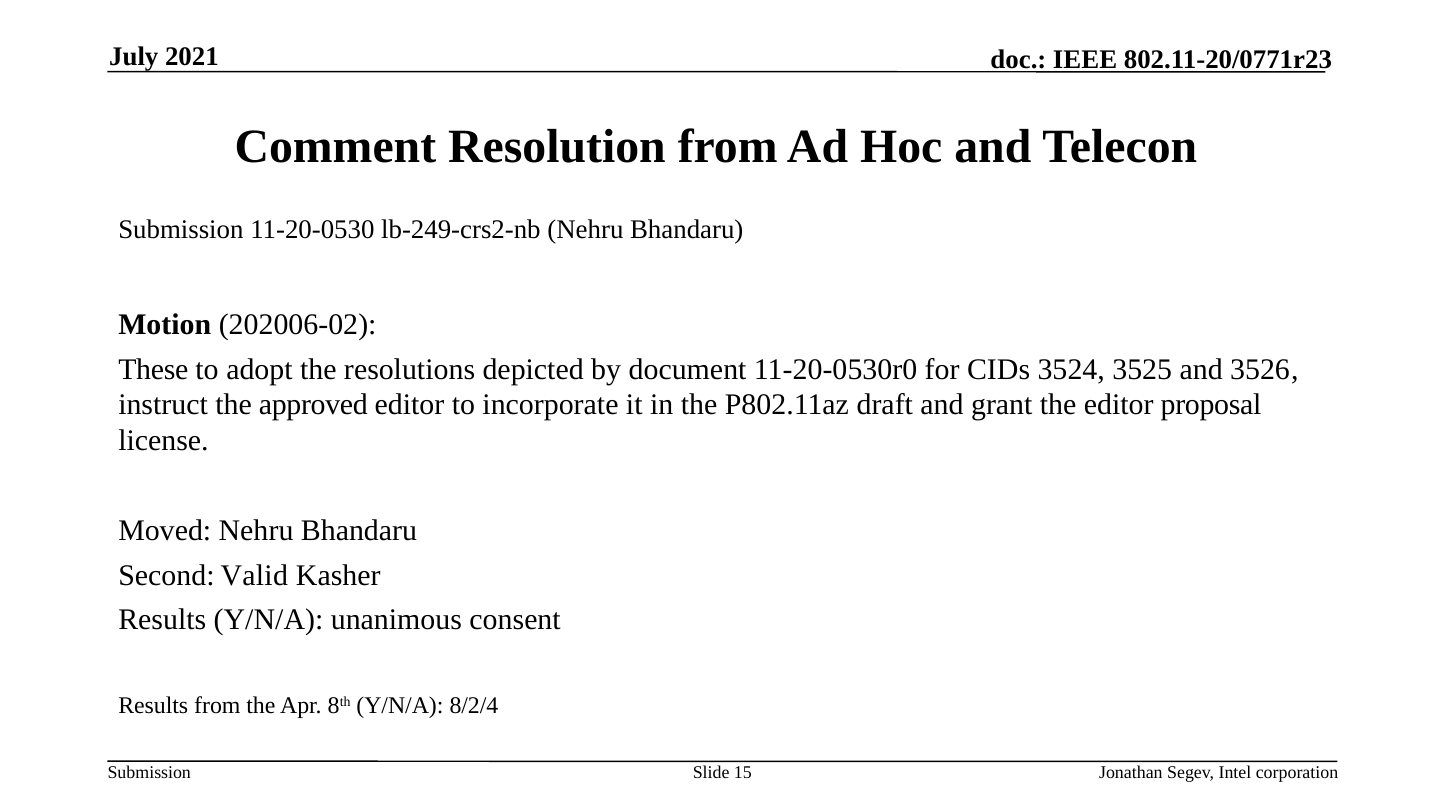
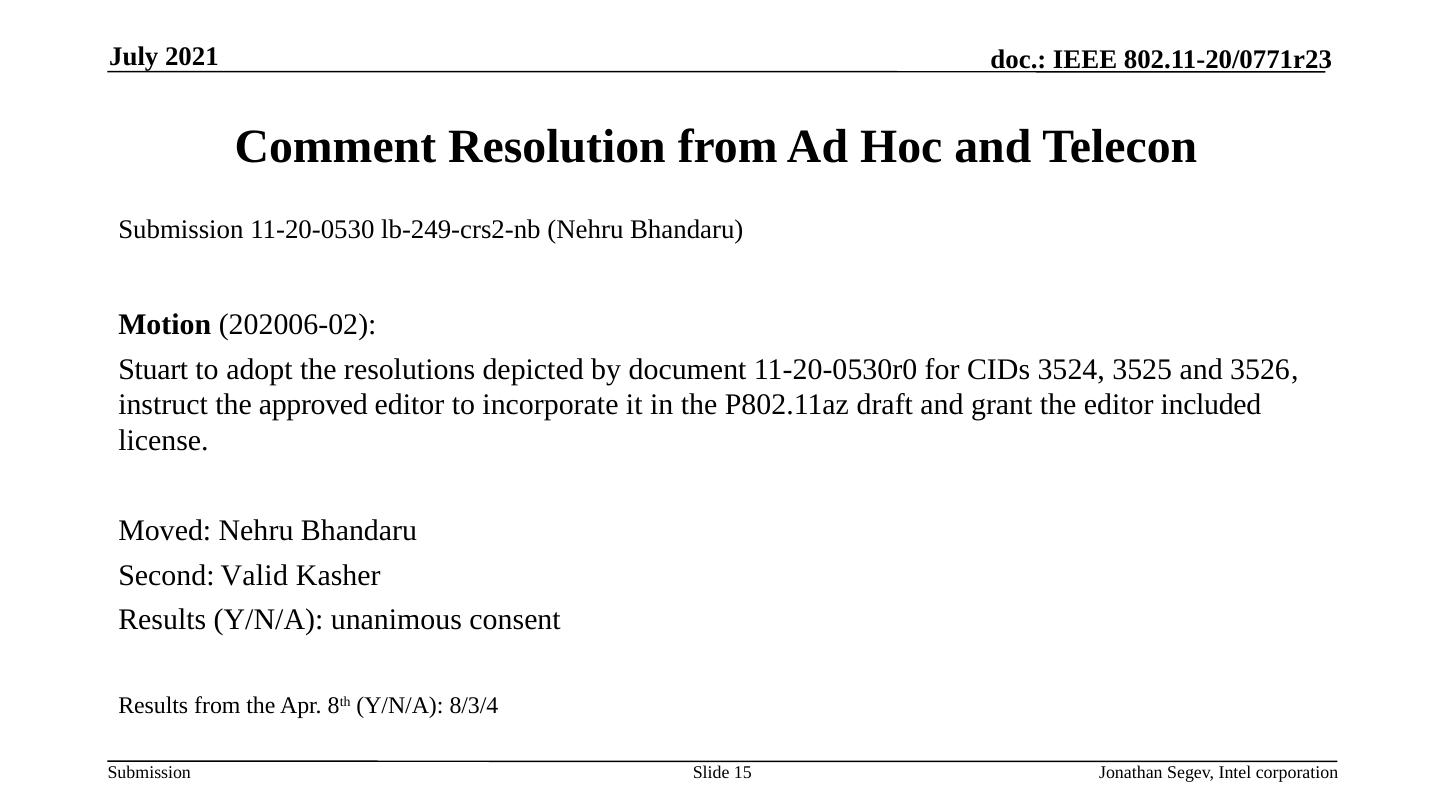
These: These -> Stuart (153, 369)
proposal: proposal -> included (1211, 405)
8/2/4: 8/2/4 -> 8/3/4 (474, 706)
